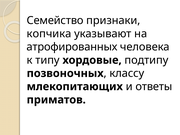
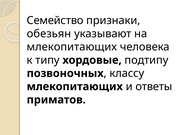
копчика: копчика -> обезьян (49, 34)
атрофированных: атрофированных -> млекопитающих (72, 47)
